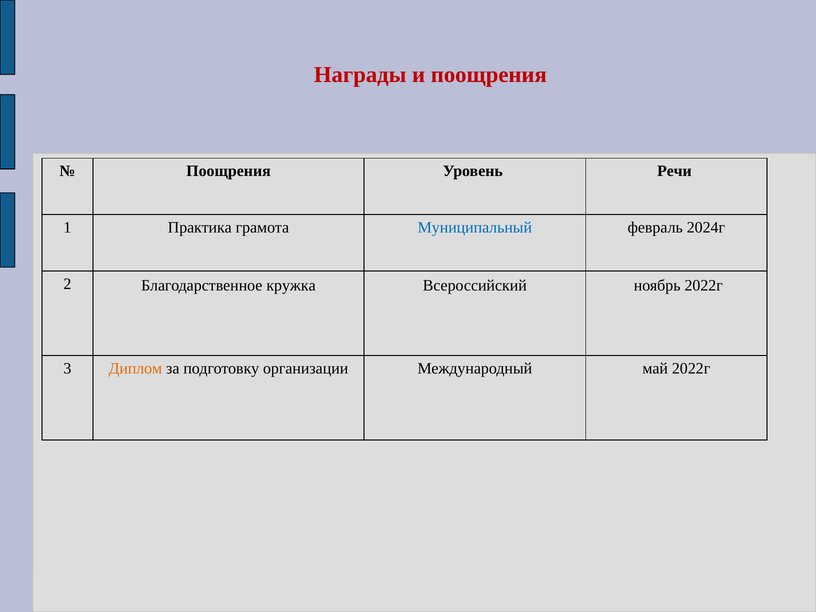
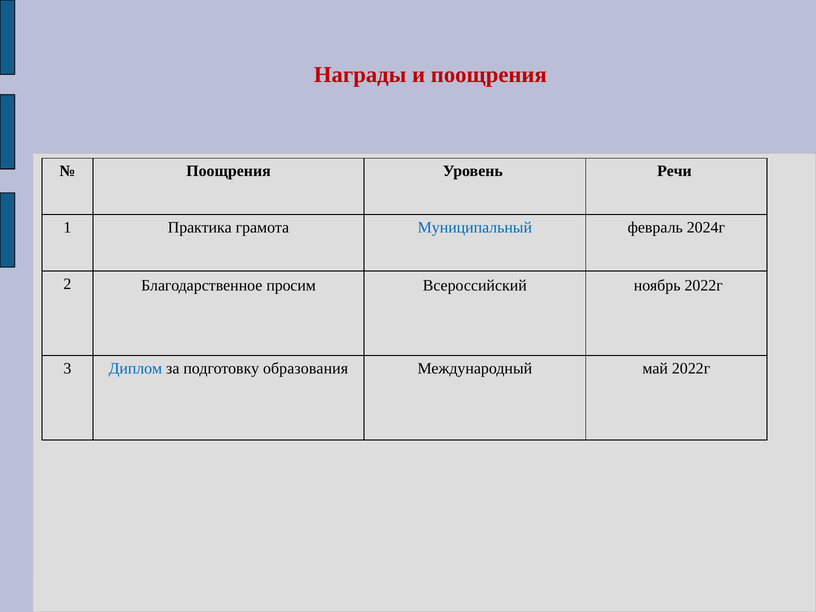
кружка: кружка -> просим (291, 285)
Диплом colour: orange -> blue (135, 368)
организации: организации -> образования (306, 368)
